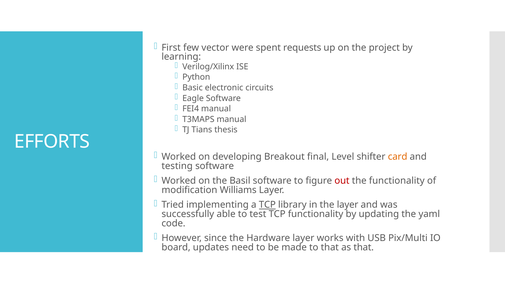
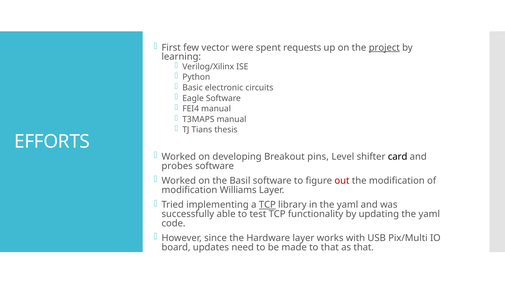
project underline: none -> present (384, 48)
final: final -> pins (318, 157)
card colour: orange -> black (398, 157)
testing: testing -> probes (177, 166)
the functionality: functionality -> modification (397, 181)
in the layer: layer -> yaml (348, 205)
